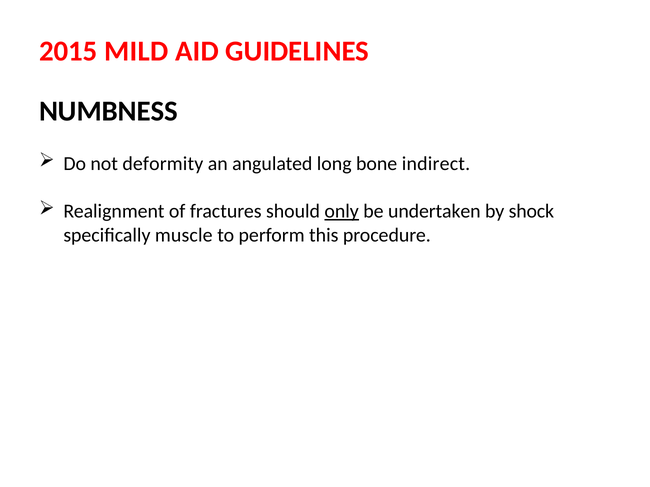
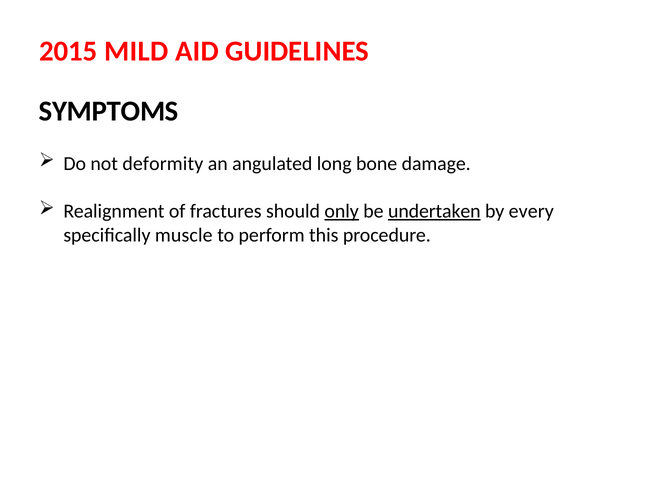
NUMBNESS: NUMBNESS -> SYMPTOMS (109, 111)
indirect: indirect -> damage (436, 164)
undertaken underline: none -> present (434, 211)
shock: shock -> every (531, 211)
